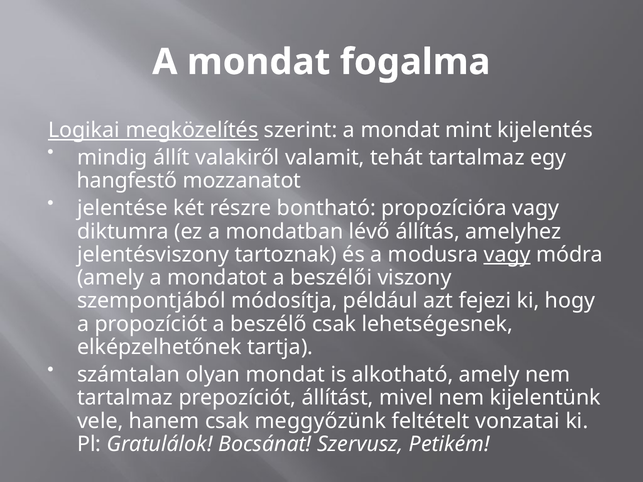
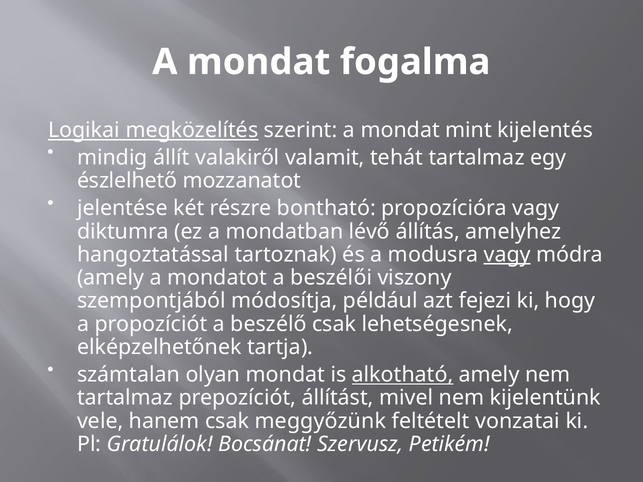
hangfestő: hangfestő -> észlelhető (127, 181)
jelentésviszony: jelentésviszony -> hangoztatással (153, 255)
alkotható underline: none -> present (403, 375)
